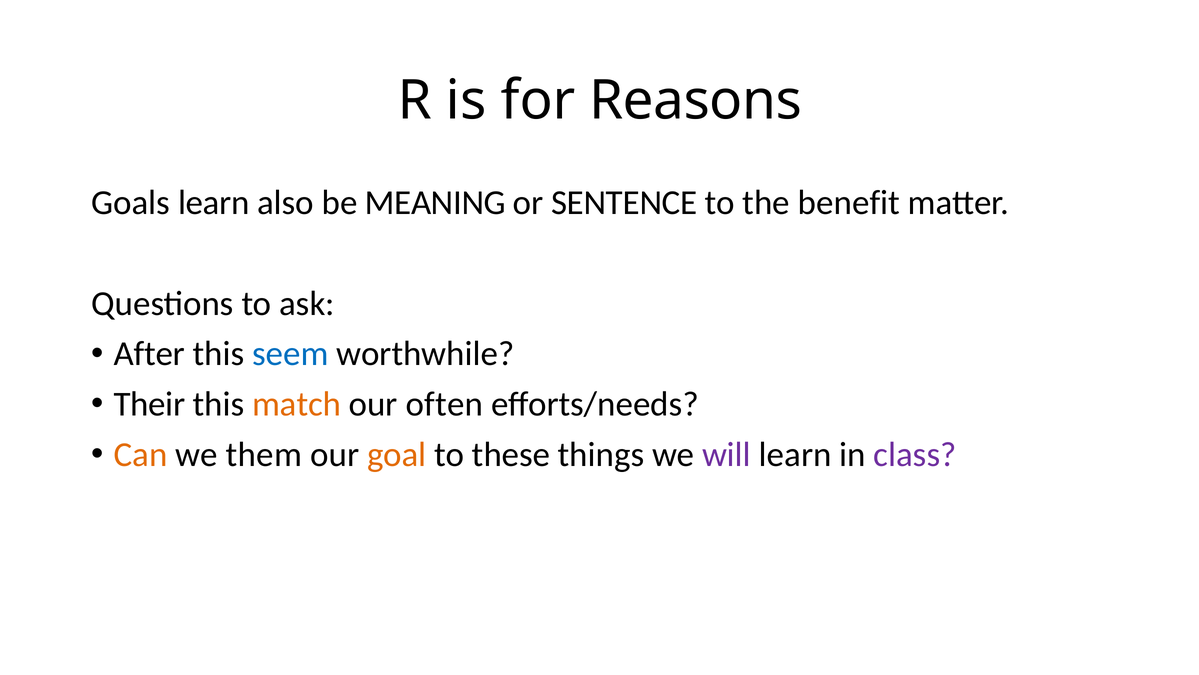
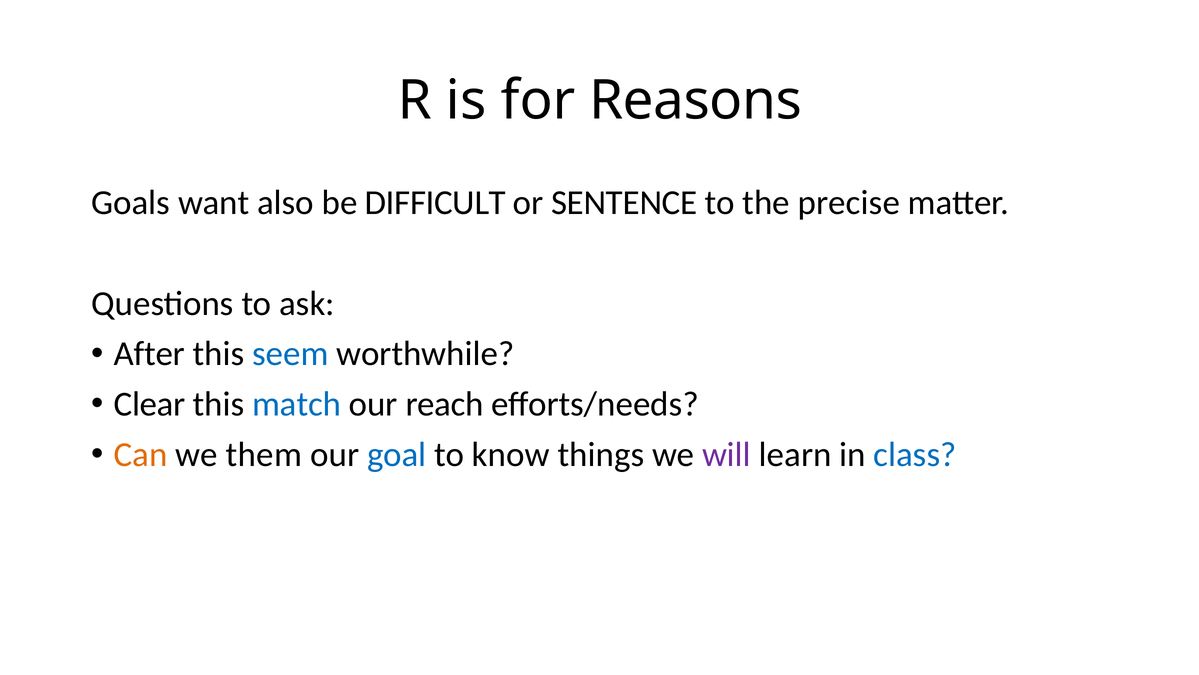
Goals learn: learn -> want (214, 203)
MEANING: MEANING -> DIFFICULT (435, 203)
benefit: benefit -> precise (849, 203)
Their: Their -> Clear (150, 404)
match colour: orange -> blue (297, 404)
often: often -> reach (445, 404)
goal colour: orange -> blue (397, 454)
these: these -> know (511, 454)
class colour: purple -> blue (915, 454)
